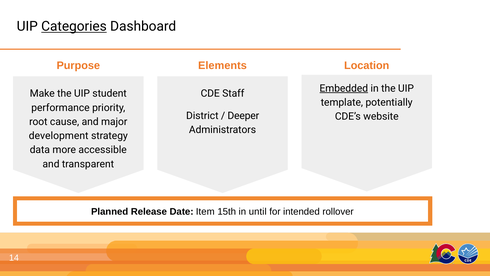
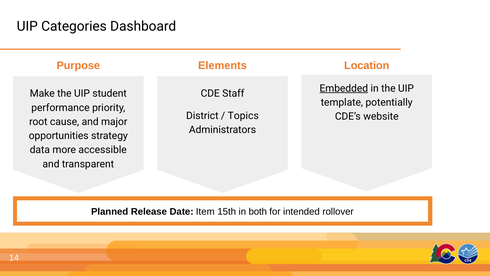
Categories underline: present -> none (74, 26)
Deeper: Deeper -> Topics (243, 116)
development: development -> opportunities (59, 136)
until: until -> both (258, 211)
